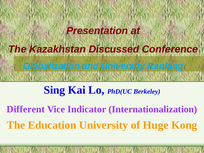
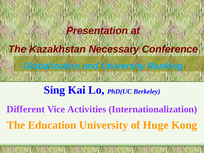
Discussed: Discussed -> Necessary (114, 49)
Indicator: Indicator -> Activities (87, 109)
